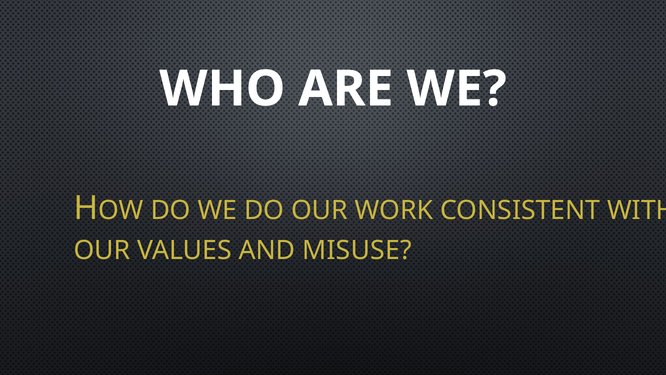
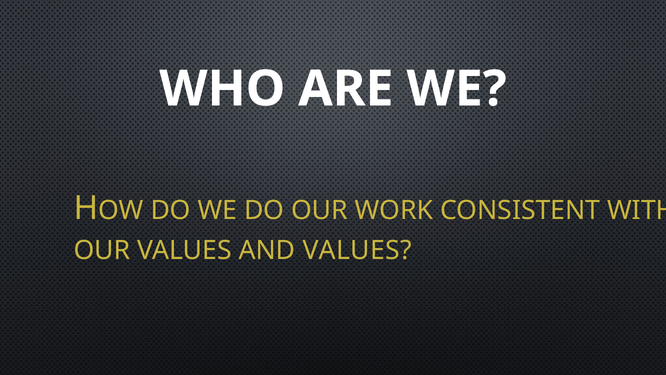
AND MISUSE: MISUSE -> VALUES (357, 250)
